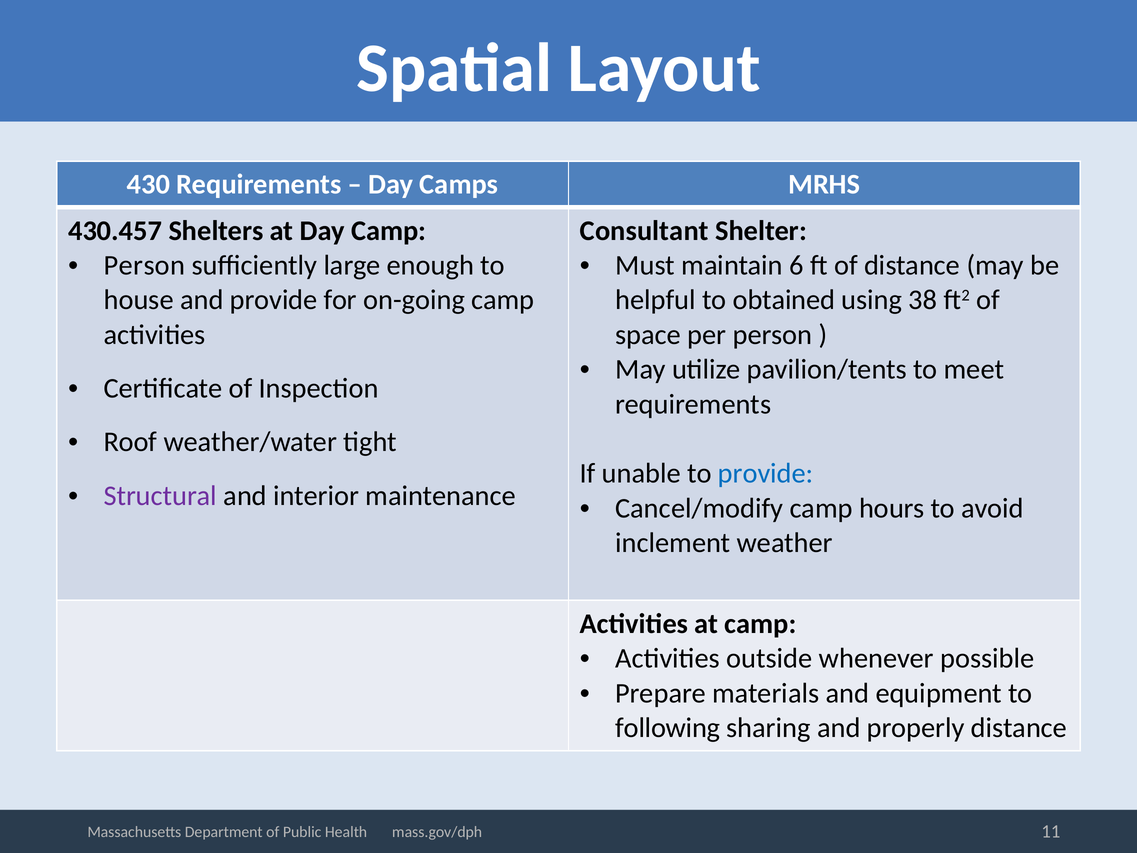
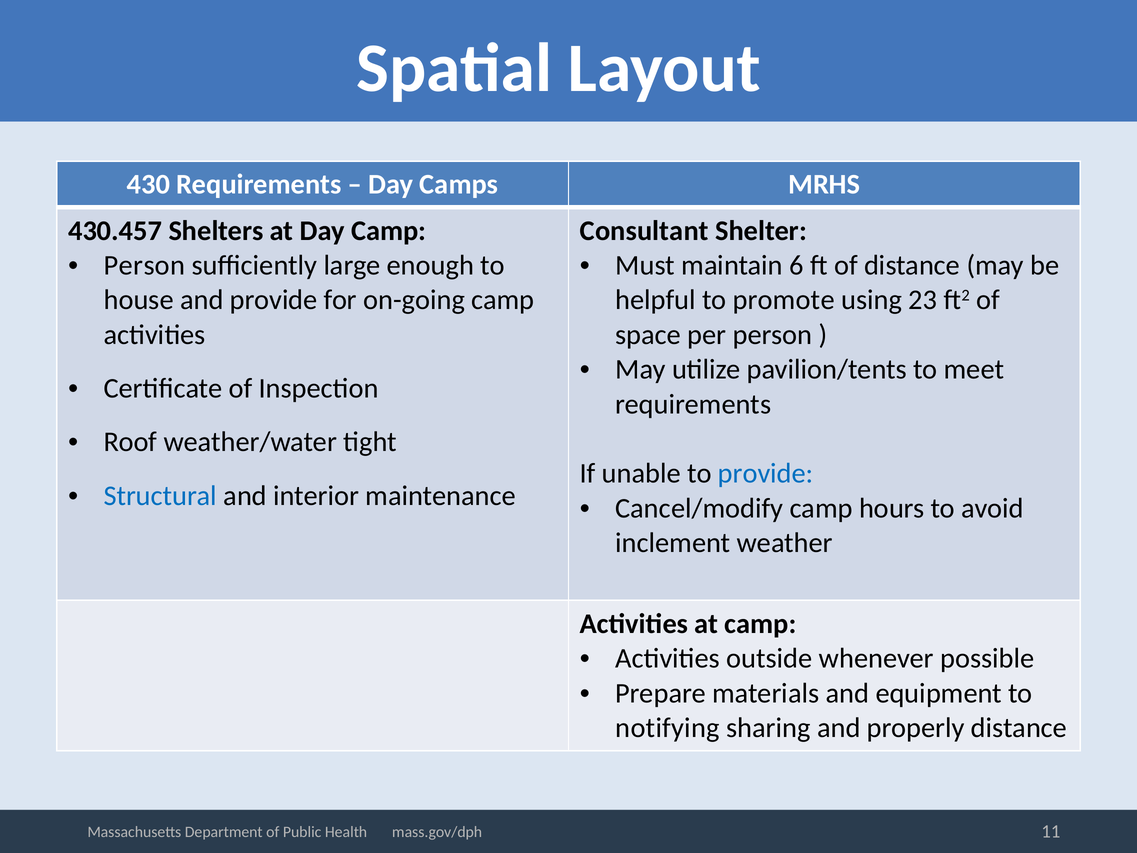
obtained: obtained -> promote (784, 300)
38: 38 -> 23 (923, 300)
Structural colour: purple -> blue (160, 496)
following: following -> notifying (668, 728)
